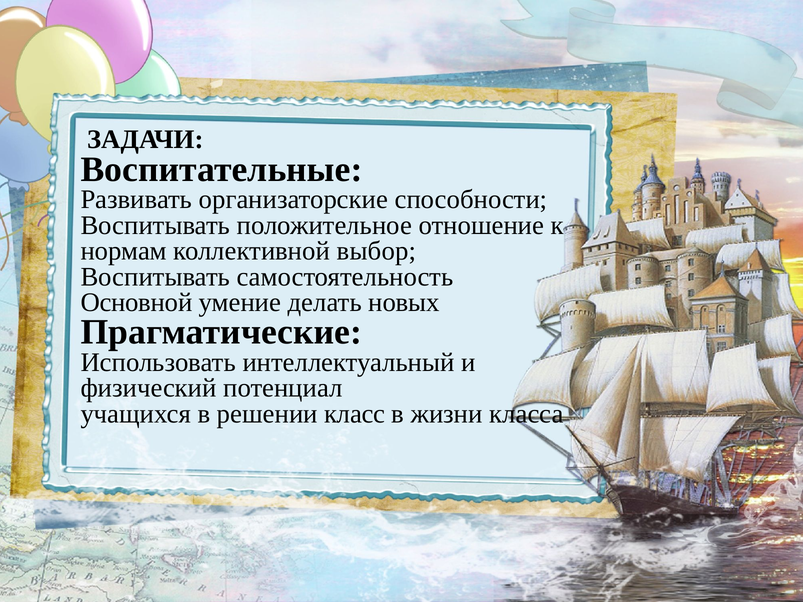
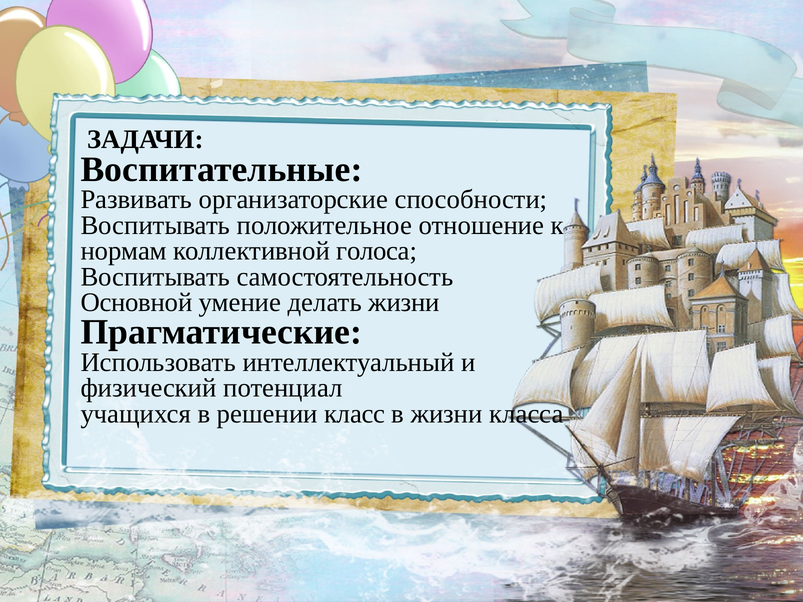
выбор: выбор -> голоса (377, 251)
делать новых: новых -> жизни (404, 303)
